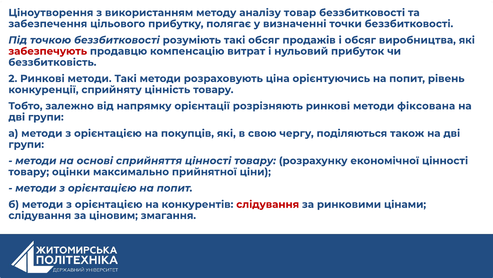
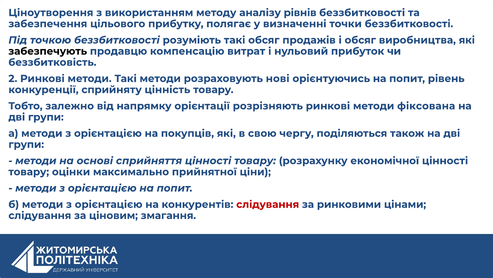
товар: товар -> рівнів (300, 13)
забезпечують colour: red -> black (48, 51)
ціна: ціна -> нові (278, 78)
